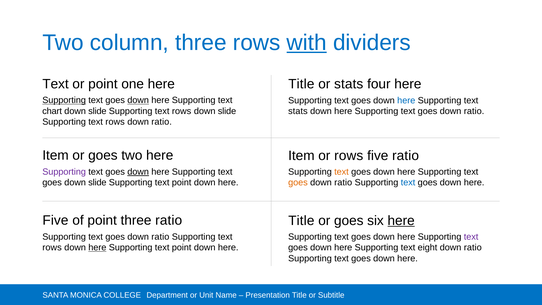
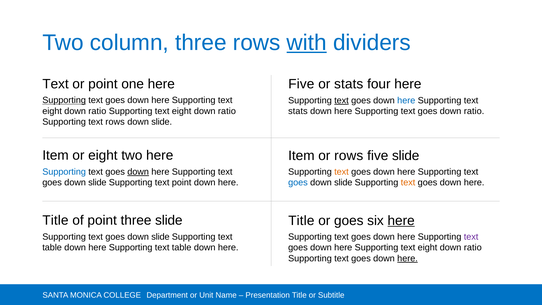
Title: Title -> Five (301, 84)
down underline: present -> none (138, 100)
text underline: none -> present (342, 100)
chart: chart -> eight (52, 111)
slide: slide -> ratio (97, 111)
rows: rows -> eight (182, 111)
slide: slide -> ratio (227, 111)
ratio: ratio -> slide (162, 122)
Item or goes: goes -> eight (103, 155)
five ratio: ratio -> slide (406, 156)
Supporting colour: purple -> blue (64, 172)
goes colour: orange -> blue (298, 183)
ratio: ratio -> slide (343, 183)
text colour: blue -> orange (408, 183)
Five: Five -> Title (55, 220)
three ratio: ratio -> slide (169, 220)
ratio: ratio -> slide (160, 237)
rows: rows -> table (52, 247)
here underline: present -> none (97, 247)
point: point -> table (182, 247)
here underline: none -> present (408, 258)
